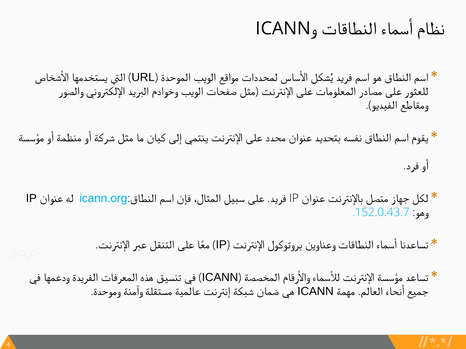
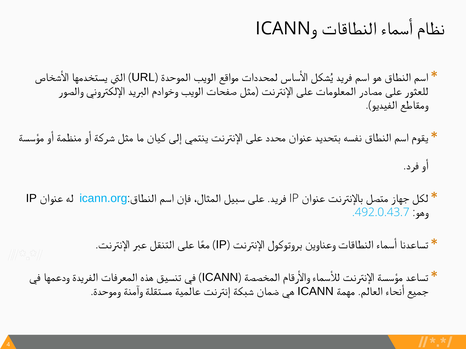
152.0.43.7: 152.0.43.7 -> 492.0.43.7 (382, 212)
